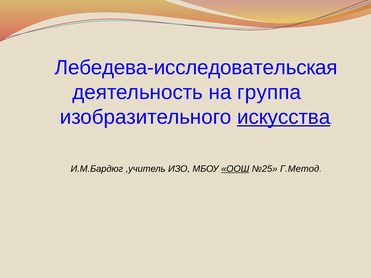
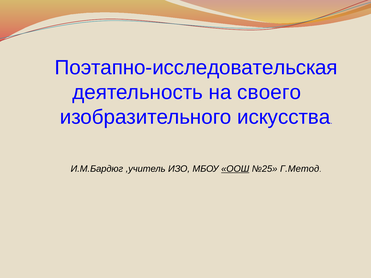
Лебедева-исследовательская: Лебедева-исследовательская -> Поэтапно-исследовательская (196, 68)
группа: группа -> своего (269, 92)
искусства underline: present -> none (284, 117)
